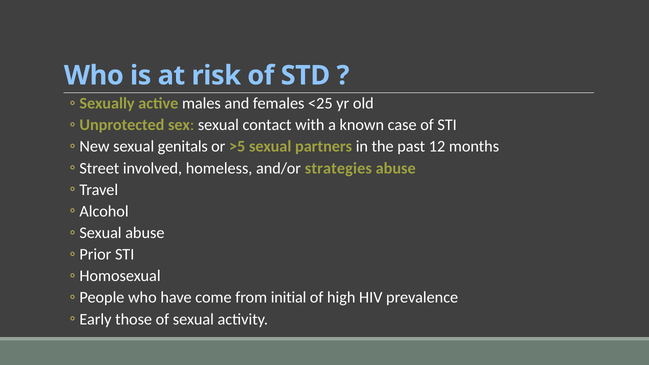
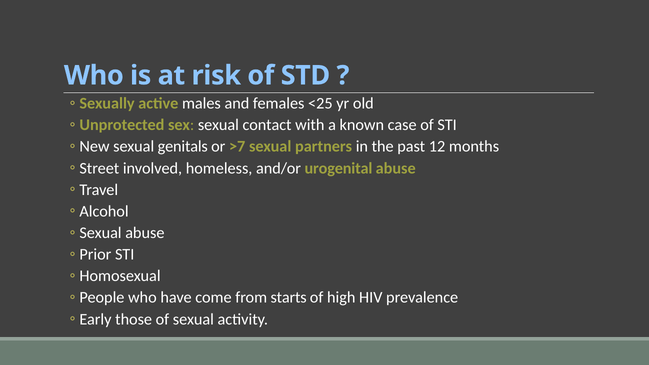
>5: >5 -> >7 (237, 147)
strategies: strategies -> urogenital (338, 168)
initial: initial -> starts (289, 298)
